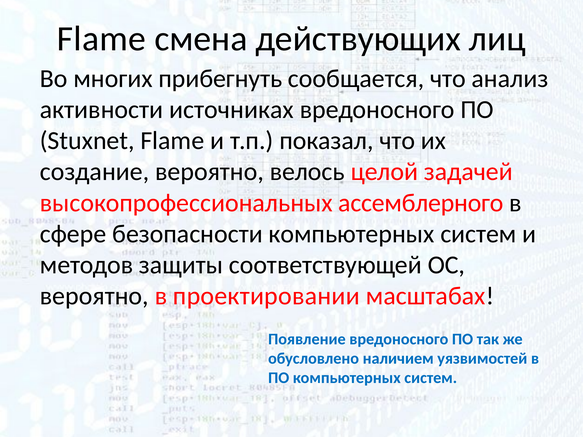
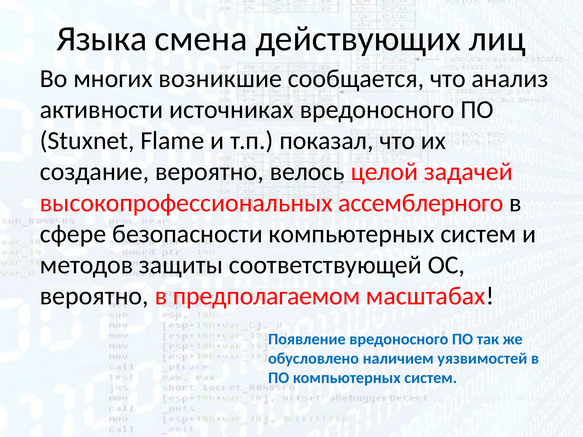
Flame: Flame -> Языка (102, 39)
прибегнуть: прибегнуть -> возникшие (220, 79)
проектировании: проектировании -> предполагаемом (267, 296)
